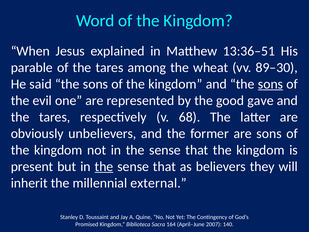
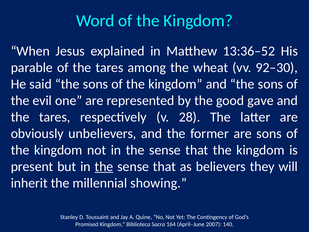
13:36–51: 13:36–51 -> 13:36–52 (249, 51)
89–30: 89–30 -> 92–30 (277, 67)
sons underline: present -> none (271, 84)
68: 68 -> 28 (190, 117)
external: external -> showing (159, 183)
